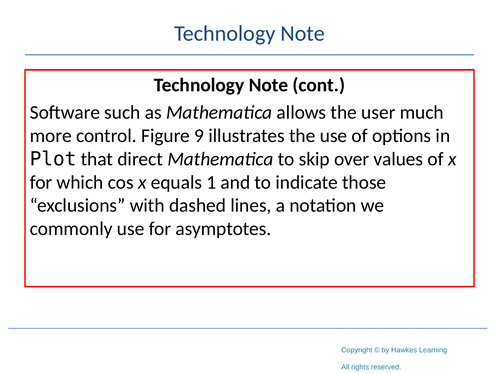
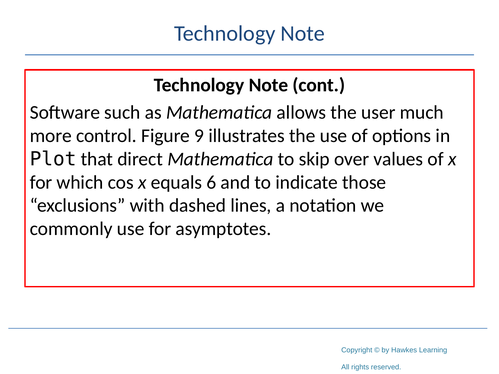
1: 1 -> 6 (211, 182)
